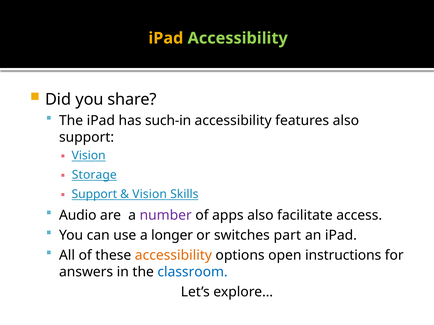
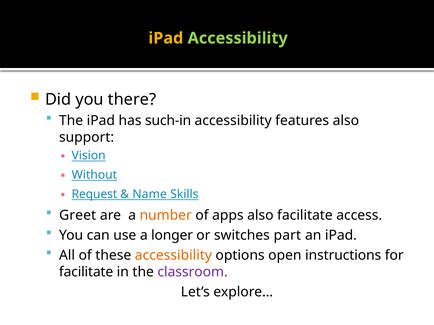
share: share -> there (132, 100)
Storage: Storage -> Without (94, 175)
Support: Support -> Request (94, 194)
Vision: Vision -> Name (150, 194)
Audio: Audio -> Greet (78, 216)
number colour: purple -> orange (166, 216)
answers: answers -> facilitate (86, 272)
classroom colour: blue -> purple (193, 272)
